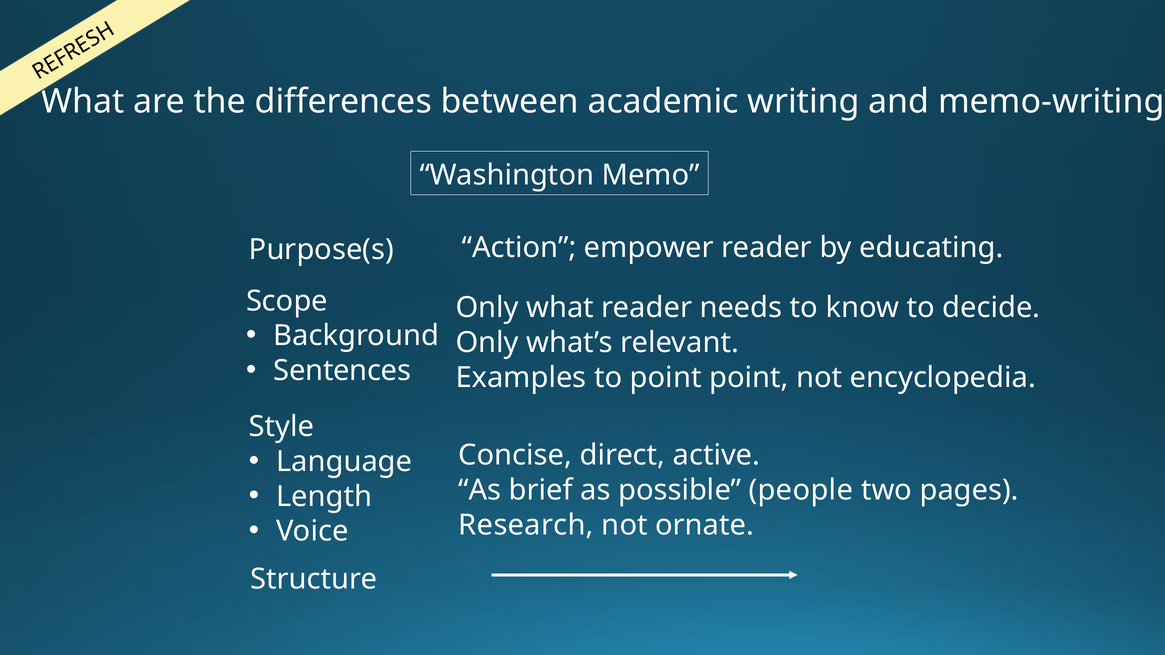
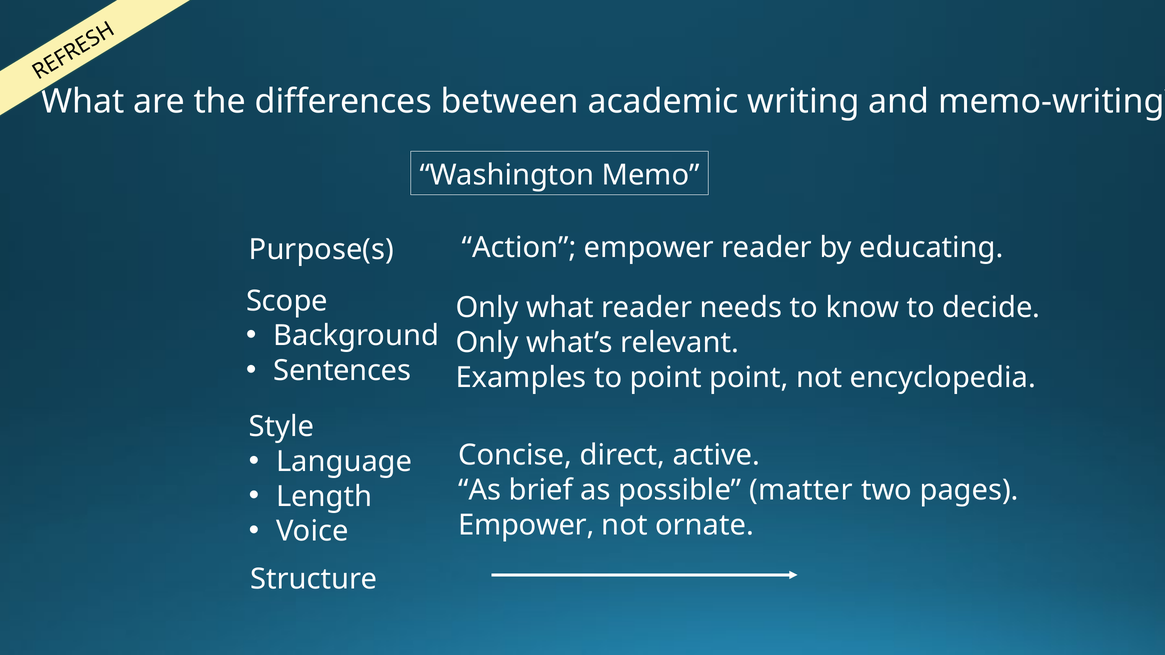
people: people -> matter (801, 490)
Research: Research -> Empower (526, 525)
